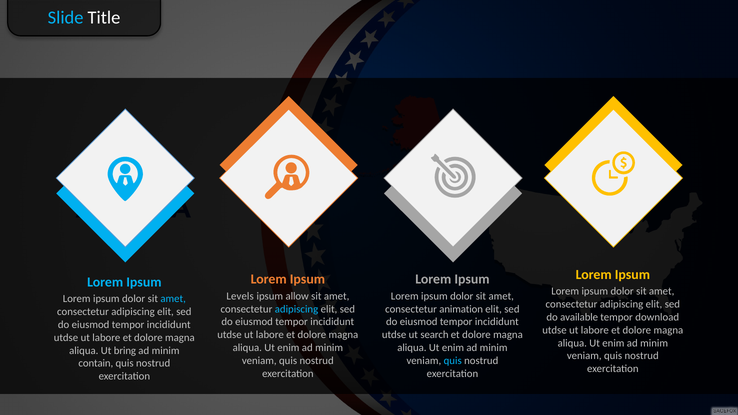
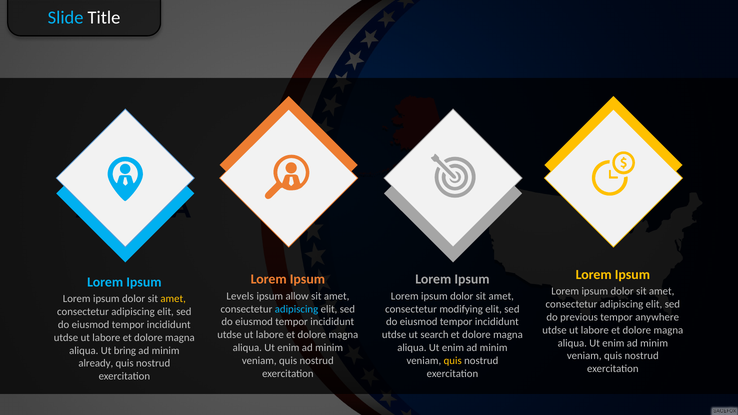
amet colour: light blue -> yellow (173, 299)
animation: animation -> modifying (461, 309)
available: available -> previous (579, 317)
download: download -> anywhere (657, 317)
quis colour: light blue -> yellow (453, 361)
contain: contain -> already (96, 363)
